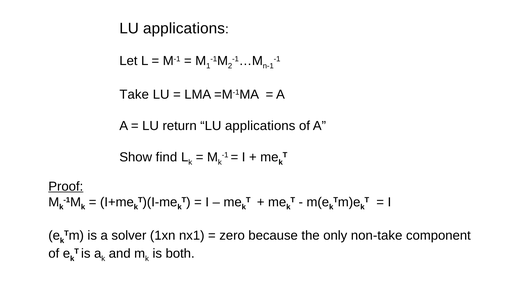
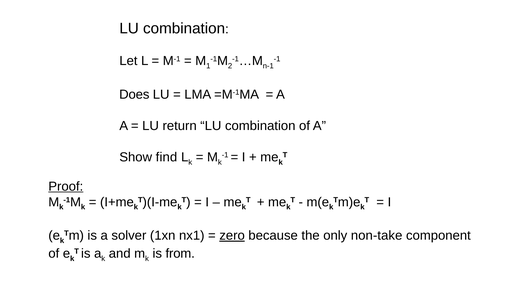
applications: applications -> combination (184, 28)
Take: Take -> Does (134, 95)
applications: applications -> combination (260, 126)
zero underline: none -> present (232, 236)
both: both -> from (180, 254)
